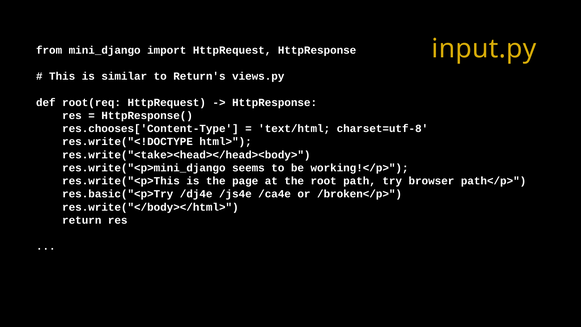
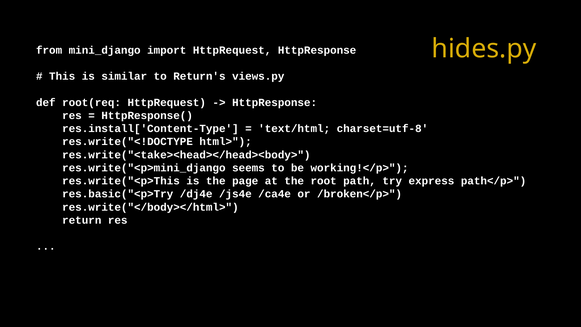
input.py: input.py -> hides.py (484, 49)
res.chooses['Content-Type: res.chooses['Content-Type -> res.install['Content-Type (150, 129)
browser: browser -> express (431, 181)
